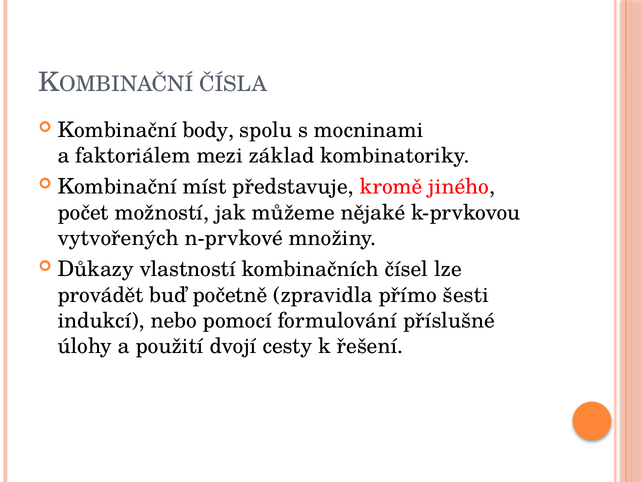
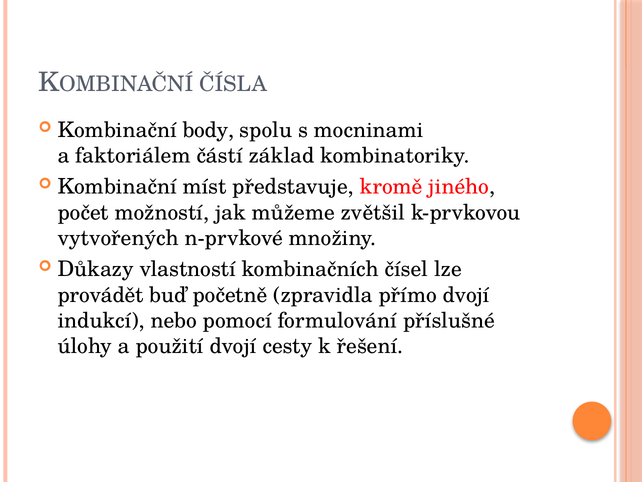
mezi: mezi -> částí (220, 156)
nějaké: nějaké -> zvětšil (373, 212)
přímo šesti: šesti -> dvojí (466, 295)
